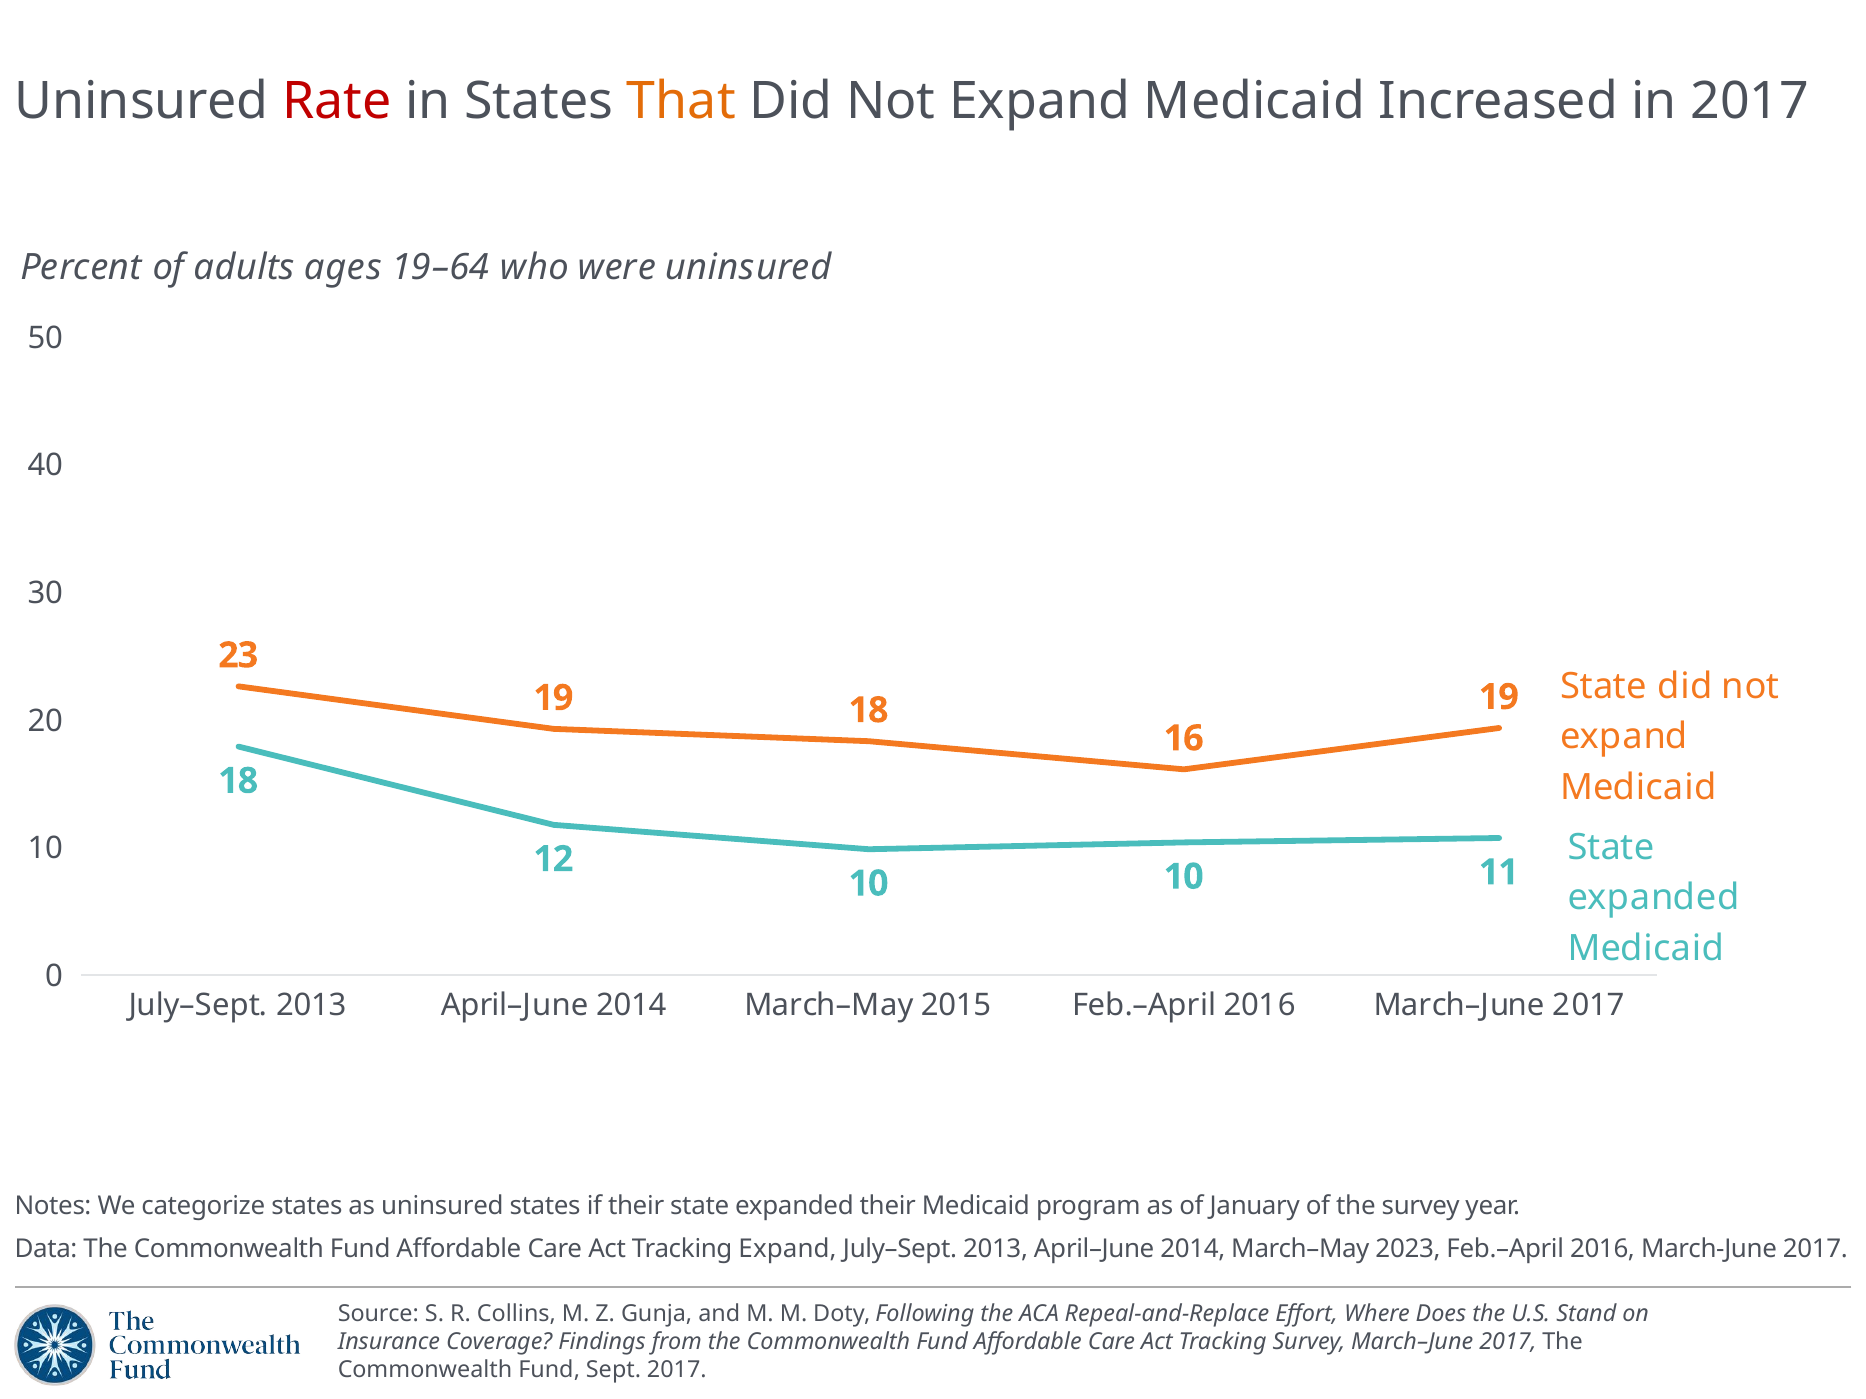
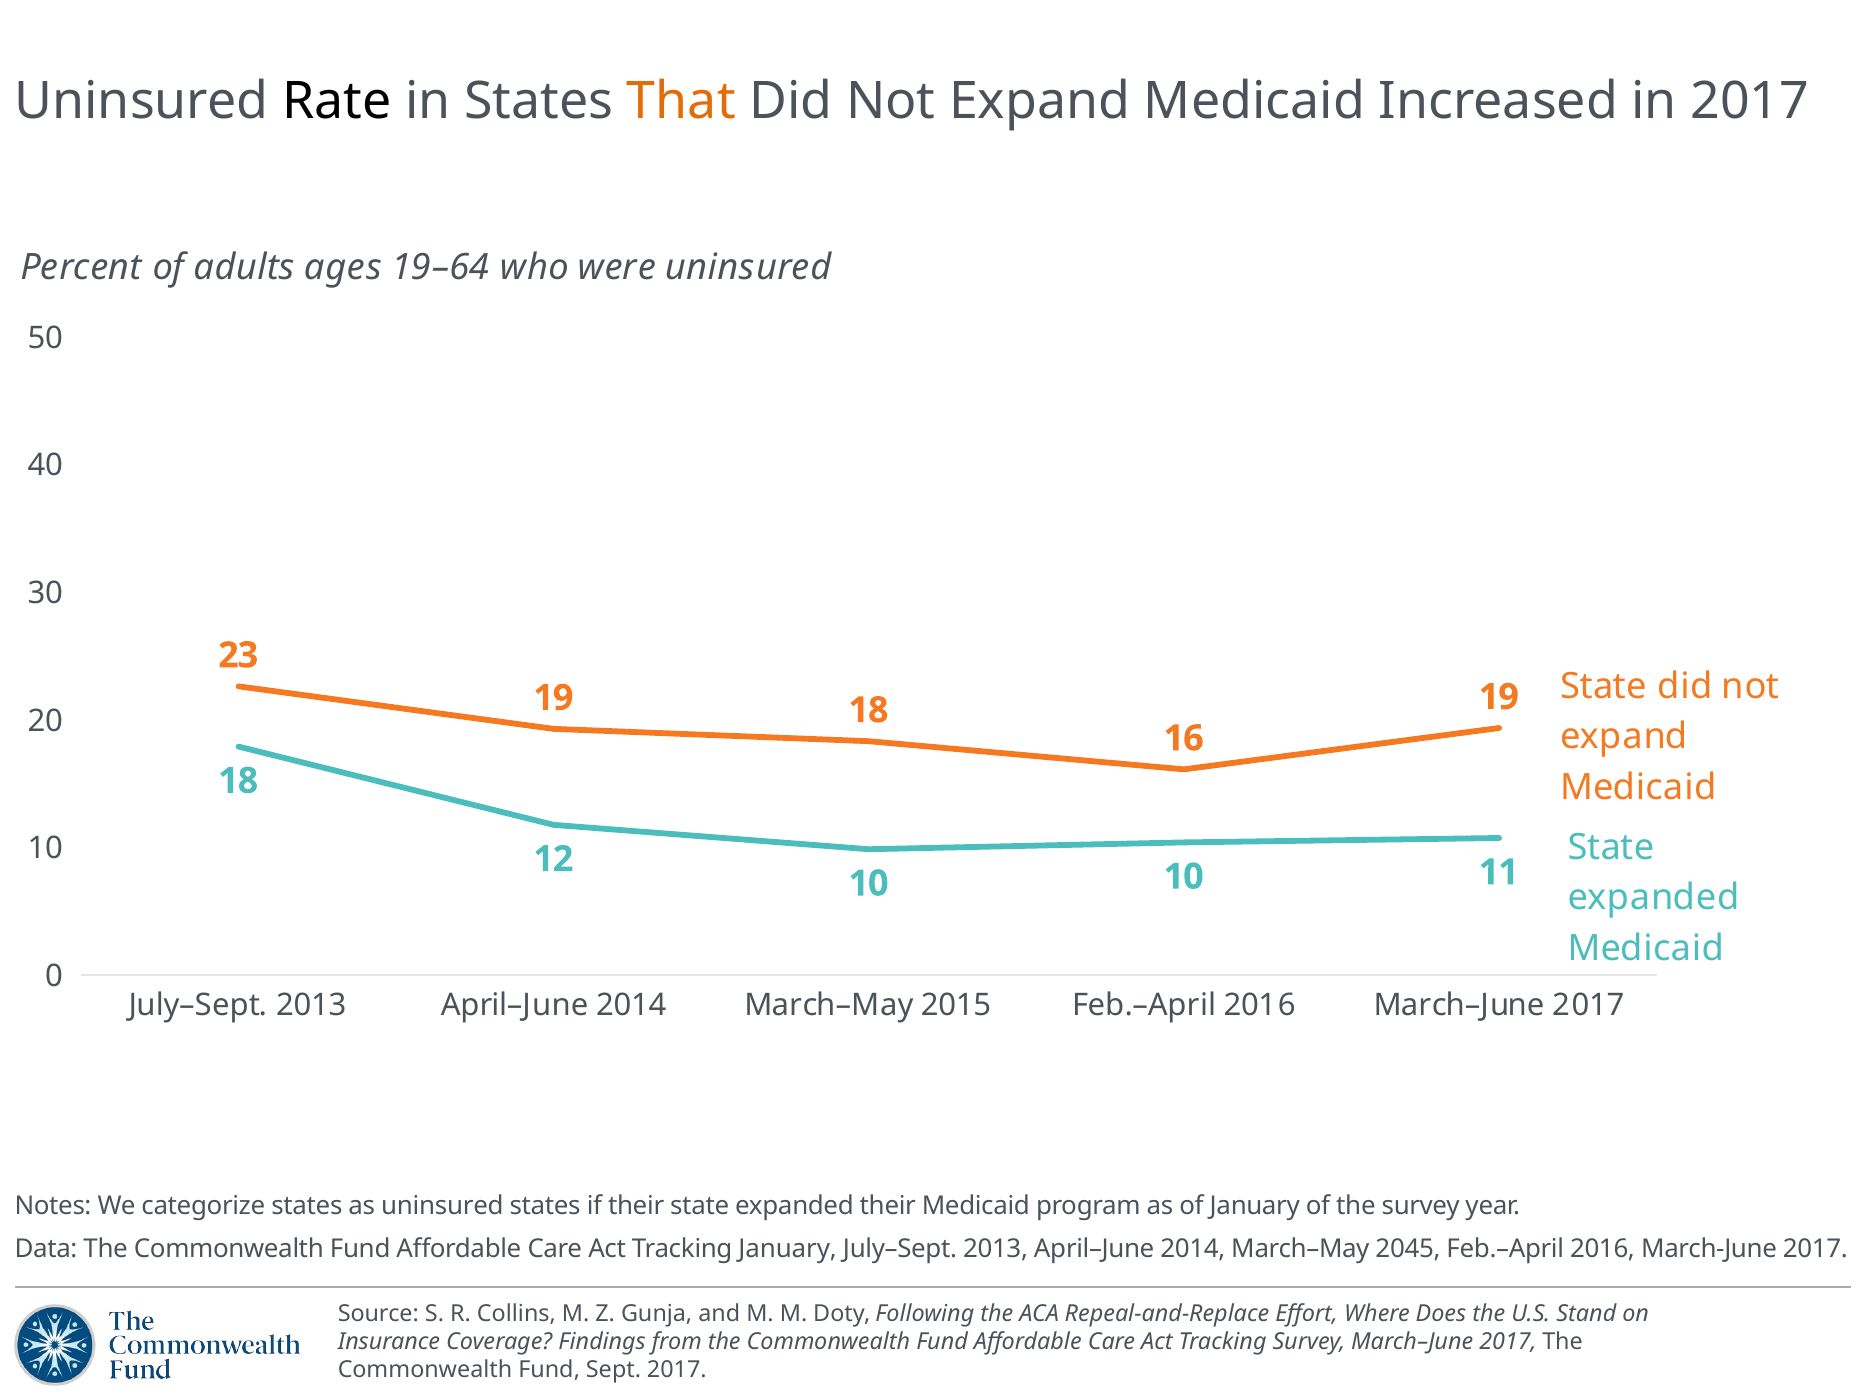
Rate colour: red -> black (337, 101)
Tracking Expand: Expand -> January (788, 1250)
2023: 2023 -> 2045 (1408, 1250)
